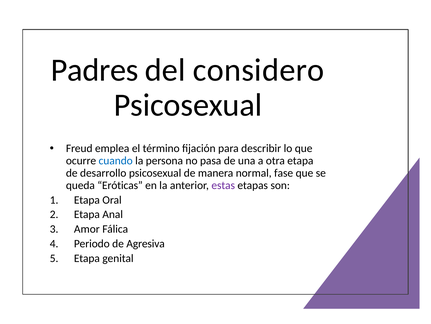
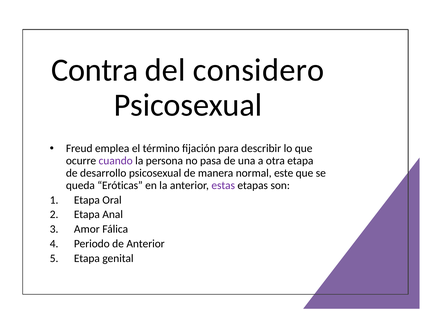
Padres: Padres -> Contra (95, 70)
cuando colour: blue -> purple (116, 160)
fase: fase -> este (284, 173)
de Agresiva: Agresiva -> Anterior (146, 243)
